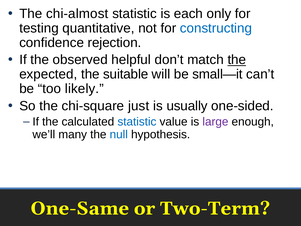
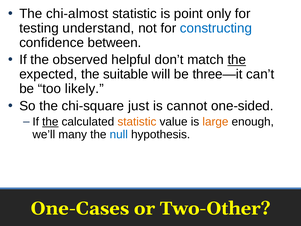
each: each -> point (188, 14)
quantitative: quantitative -> understand (98, 28)
rejection: rejection -> between (115, 43)
small—it: small—it -> three—it (218, 74)
usually: usually -> cannot (187, 106)
the underline: none -> present (50, 122)
statistic colour: blue -> orange (137, 122)
large colour: purple -> orange (215, 122)
One-Same: One-Same -> One-Cases (80, 208)
Two-Term: Two-Term -> Two-Other (215, 208)
